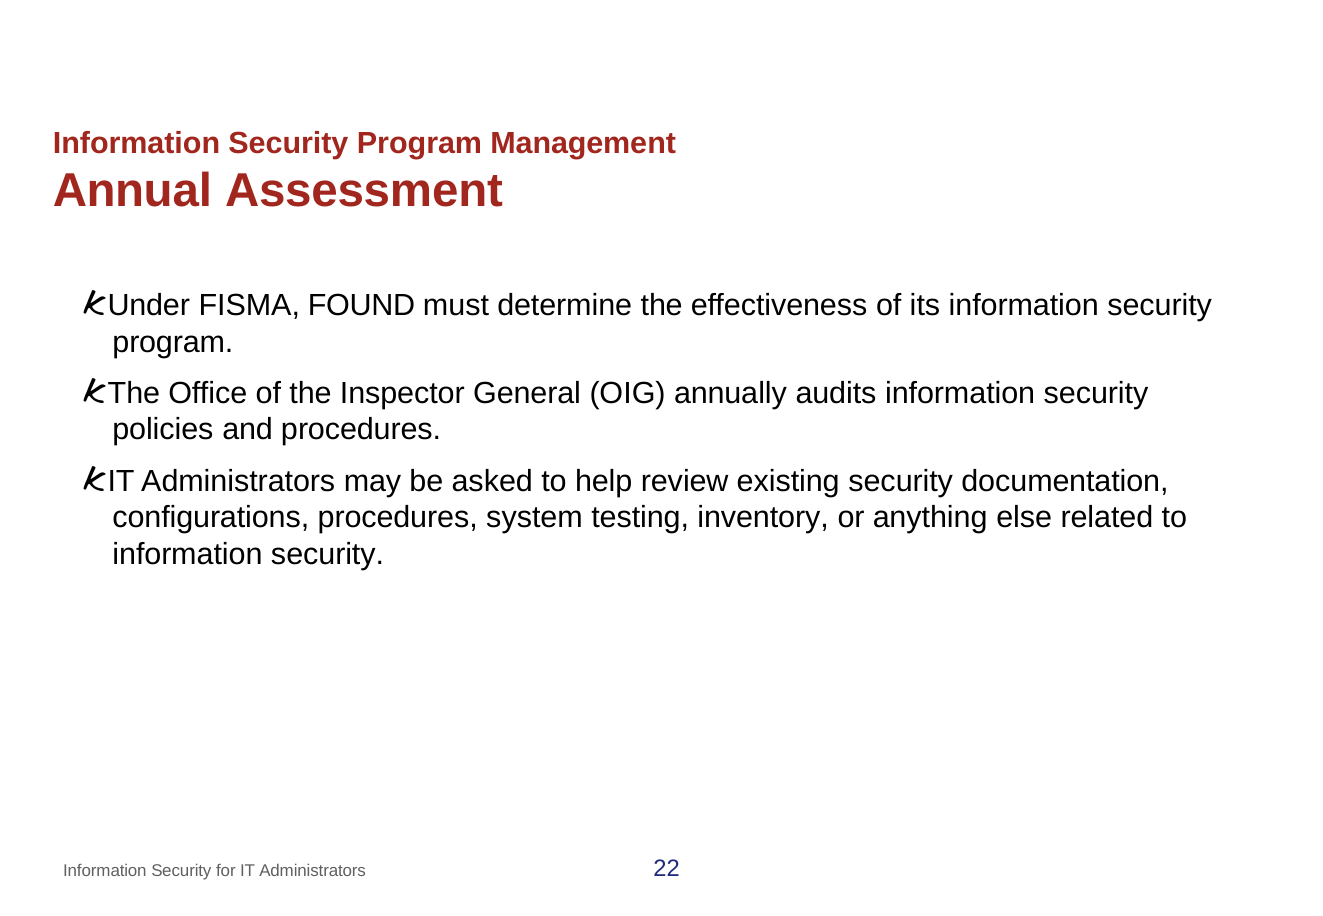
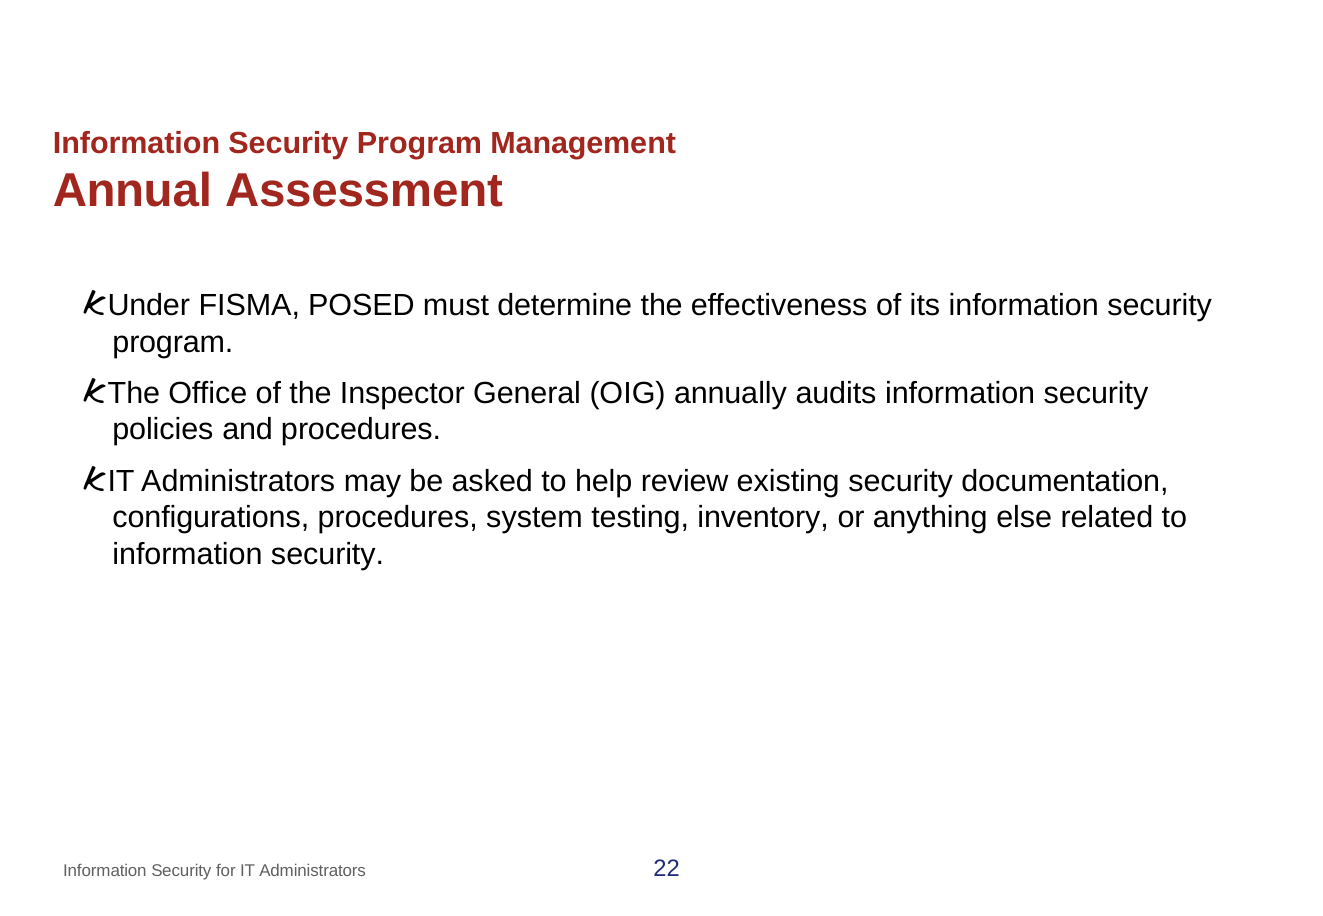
FOUND: FOUND -> POSED (361, 305)
